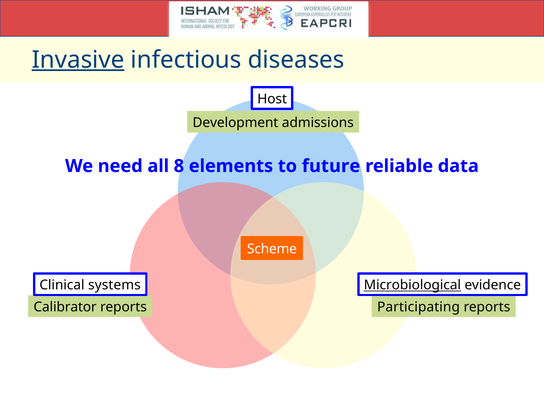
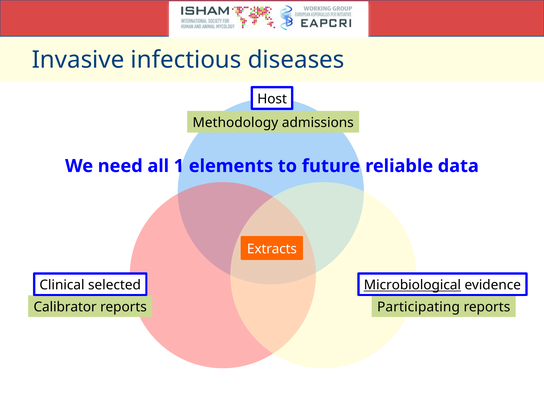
Invasive underline: present -> none (78, 60)
Development: Development -> Methodology (235, 123)
8: 8 -> 1 (179, 166)
Scheme: Scheme -> Extracts (272, 249)
systems: systems -> selected (114, 285)
